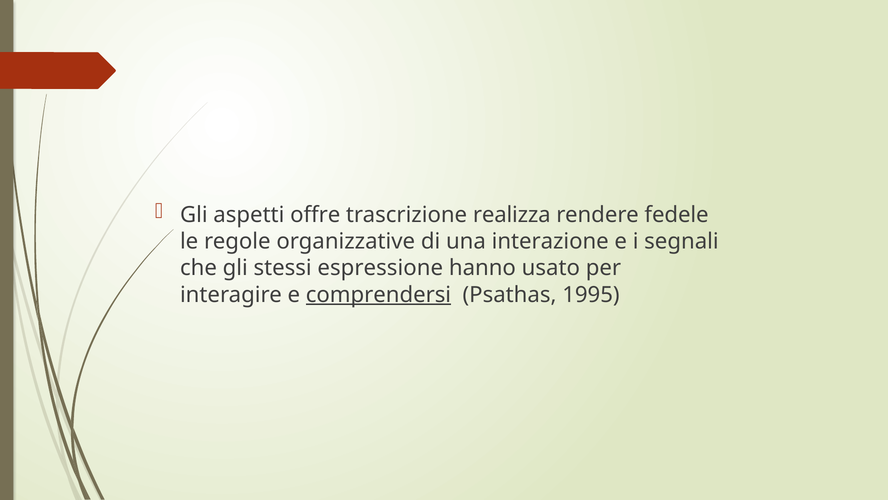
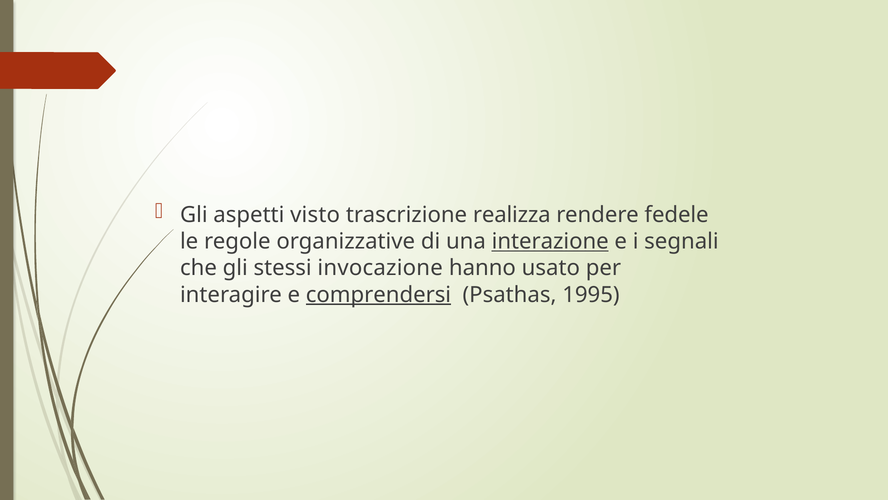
offre: offre -> visto (315, 215)
interazione underline: none -> present (550, 241)
espressione: espressione -> invocazione (380, 268)
